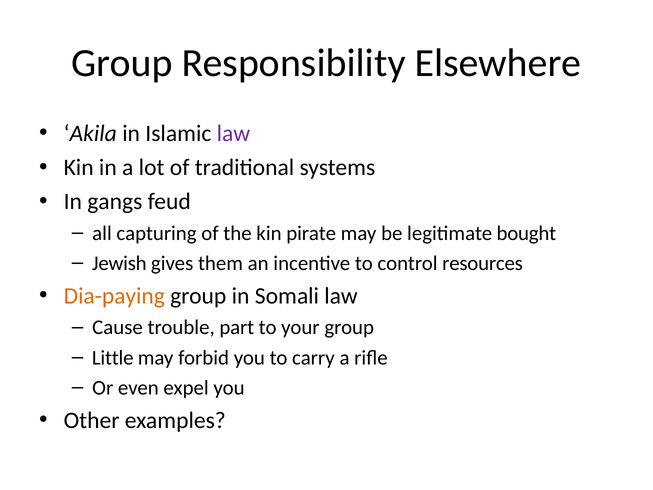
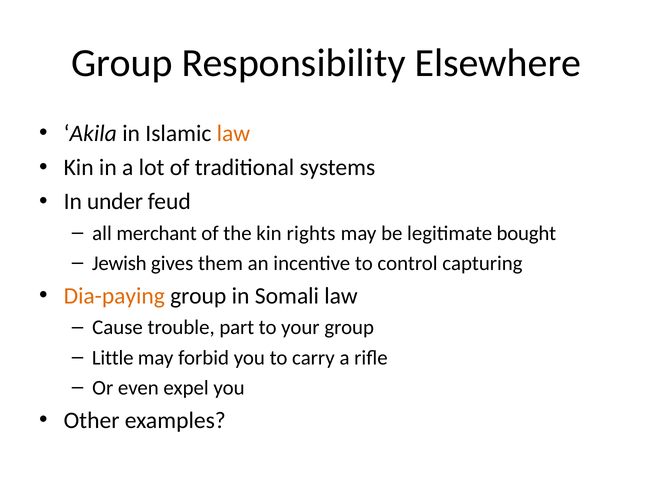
law colour: purple -> orange (233, 133)
gangs: gangs -> under (115, 202)
capturing: capturing -> merchant (157, 233)
pirate: pirate -> rights (311, 233)
resources: resources -> capturing (482, 263)
